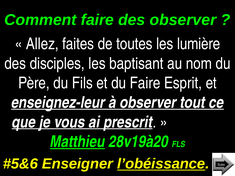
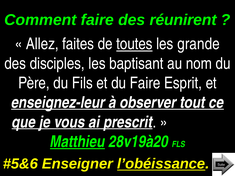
des observer: observer -> réunirent (183, 20)
toutes underline: none -> present (134, 44)
lumière: lumière -> grande (199, 44)
